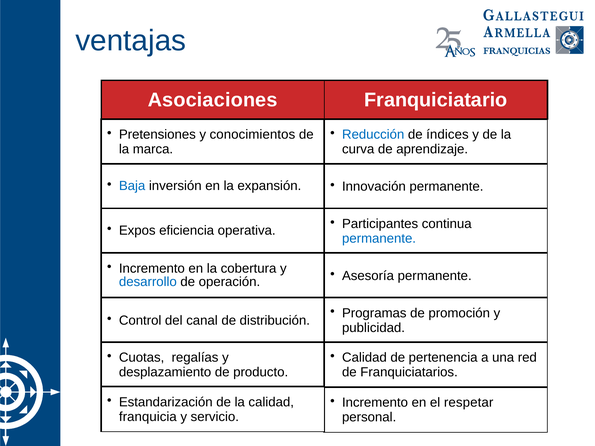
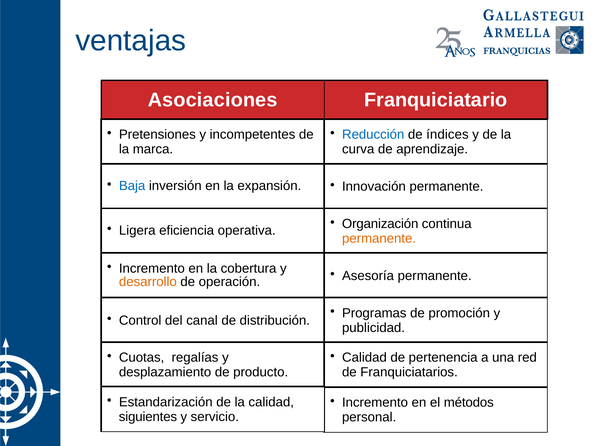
conocimientos: conocimientos -> incompetentes (252, 135)
Participantes: Participantes -> Organización (380, 224)
Expos: Expos -> Ligera (137, 231)
permanente colour: blue -> orange (379, 239)
desarrollo colour: blue -> orange (148, 282)
respetar: respetar -> métodos (469, 403)
franquicia: franquicia -> siguientes (148, 417)
